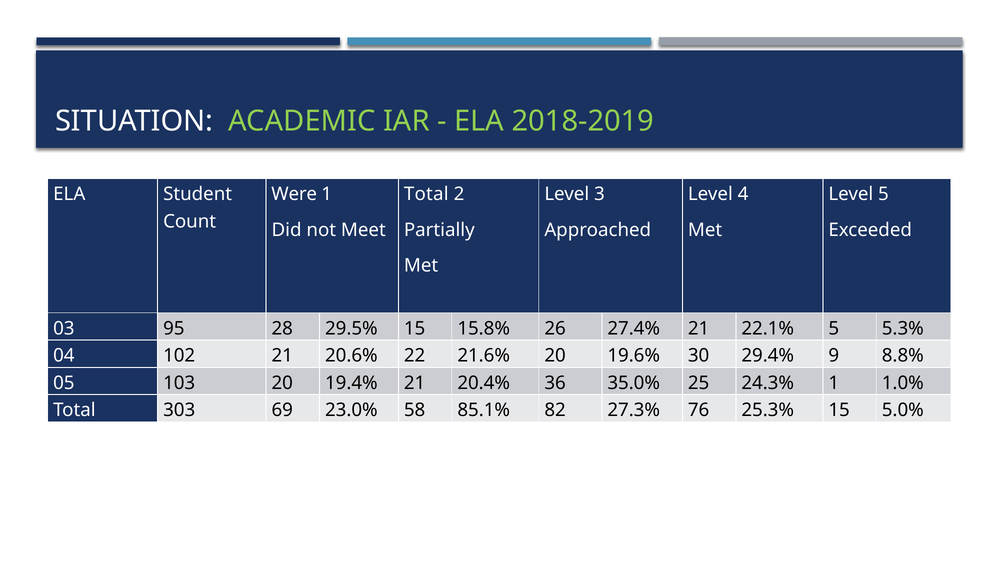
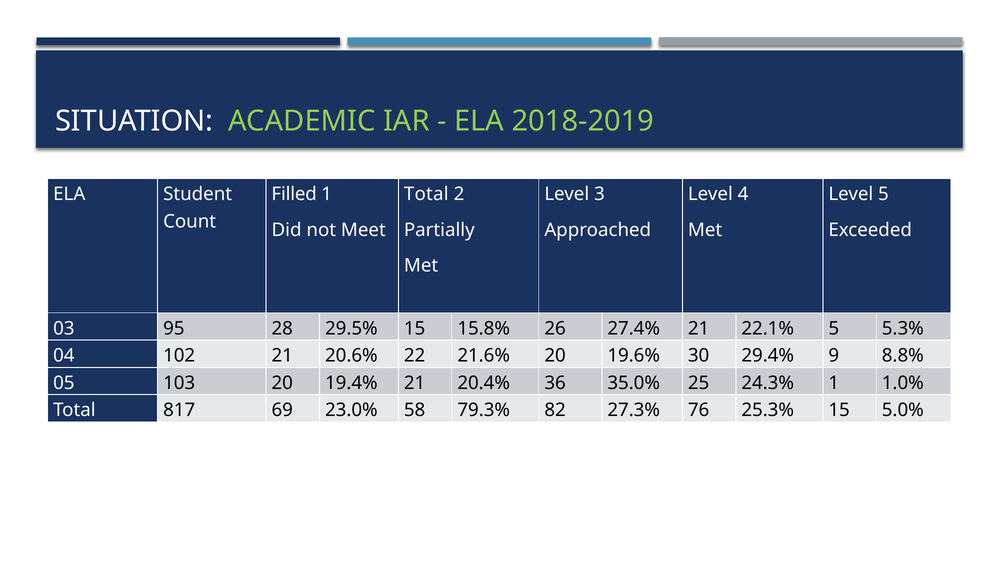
Were: Were -> Filled (294, 194)
303: 303 -> 817 (179, 410)
85.1%: 85.1% -> 79.3% (484, 410)
